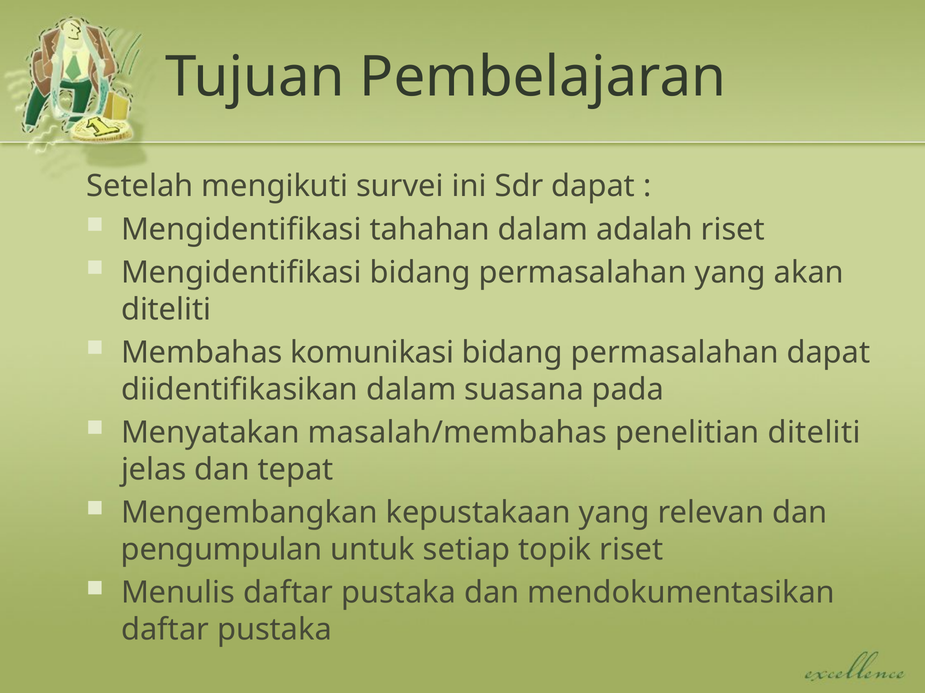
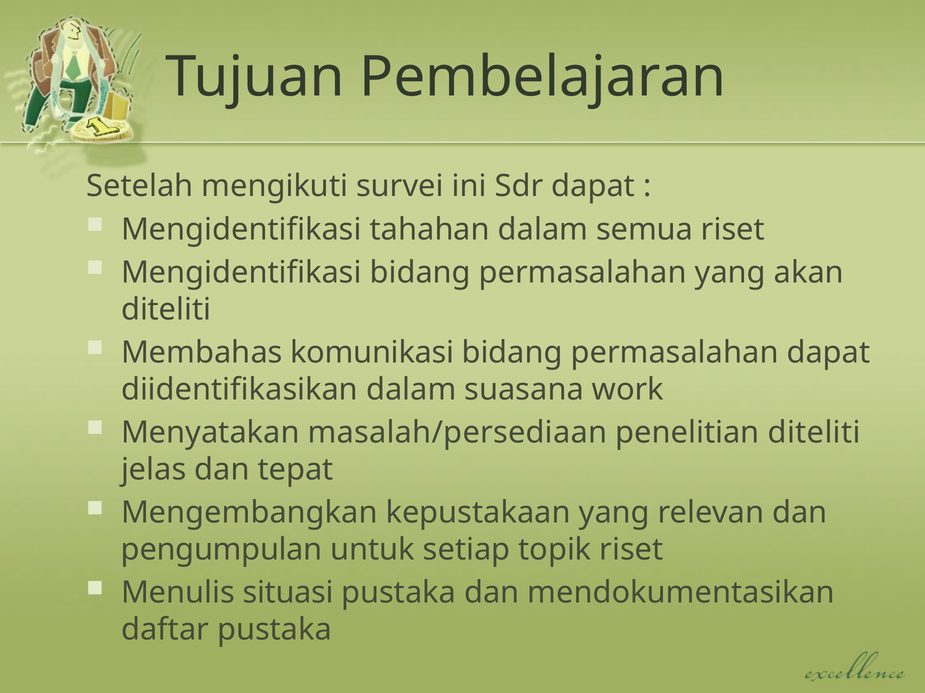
adalah: adalah -> semua (645, 230)
pada: pada -> work (628, 390)
masalah/membahas: masalah/membahas -> masalah/persediaan (457, 433)
Menulis daftar: daftar -> situasi (288, 593)
